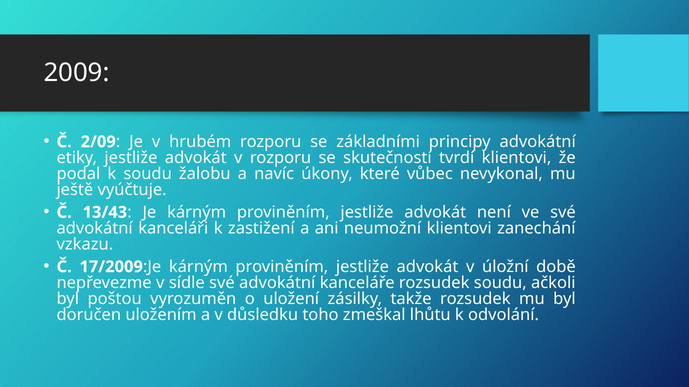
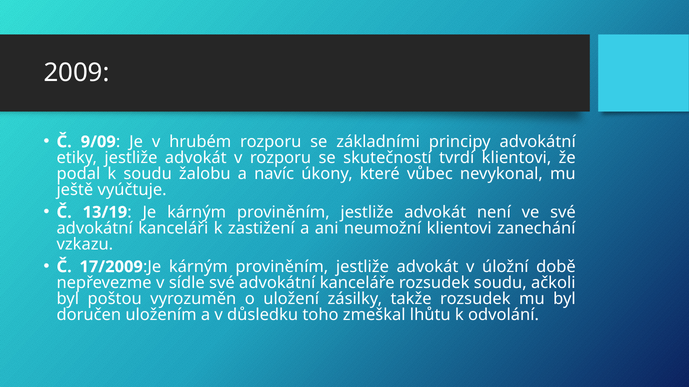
2/09: 2/09 -> 9/09 (98, 142)
13/43: 13/43 -> 13/19 (105, 213)
